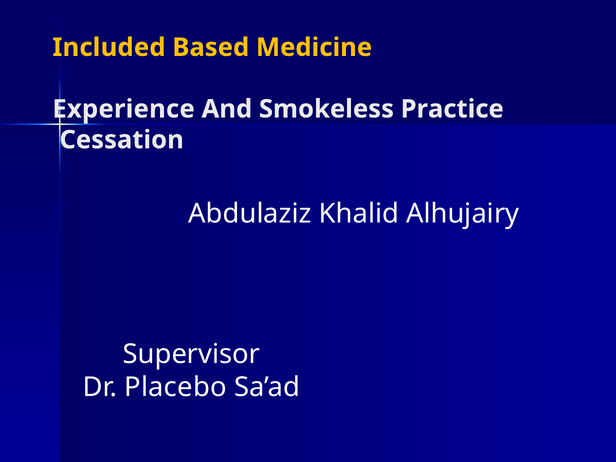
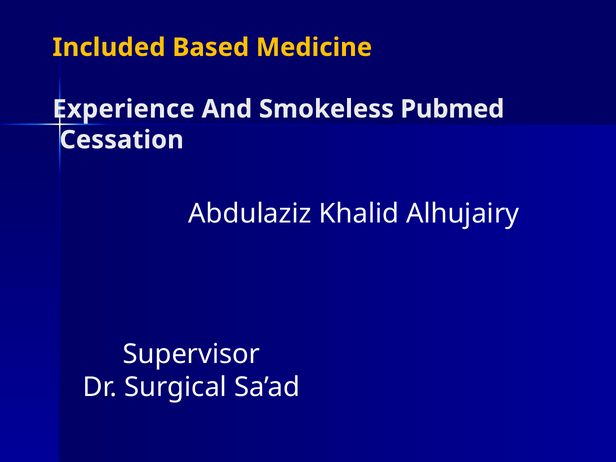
Practice: Practice -> Pubmed (452, 109)
Placebo: Placebo -> Surgical (176, 387)
